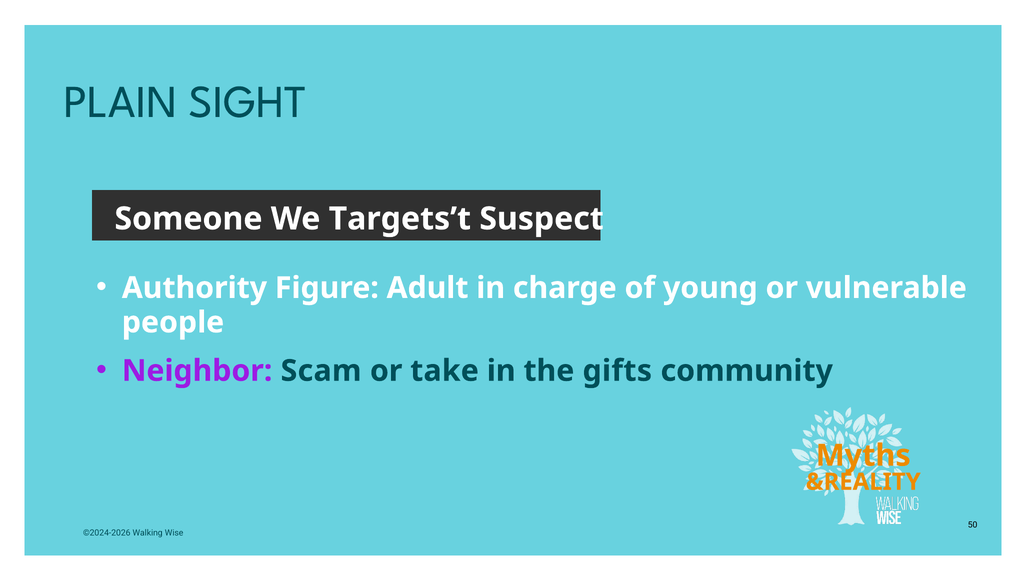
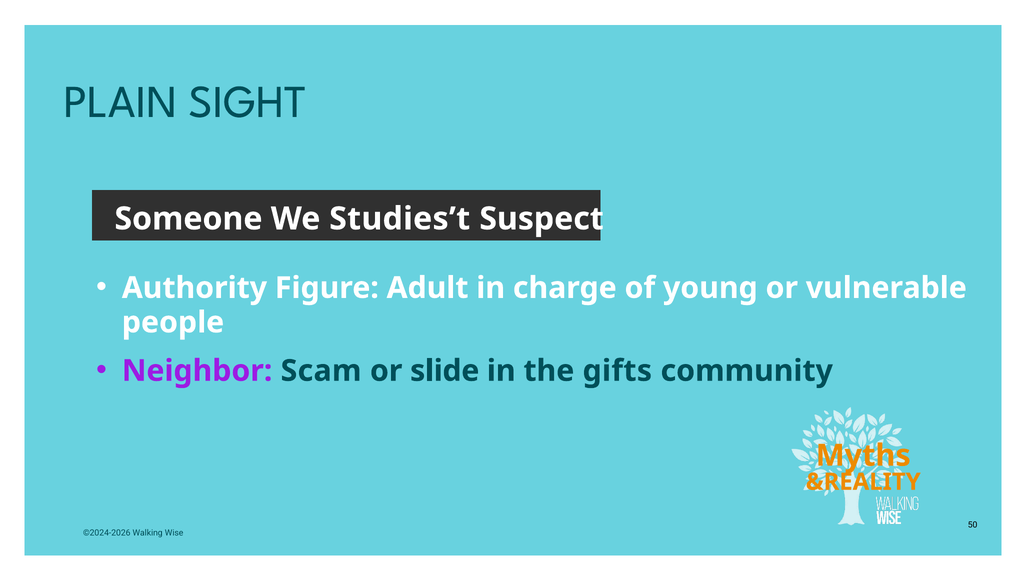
Targets’t: Targets’t -> Studies’t (400, 219)
take: take -> slide (445, 371)
